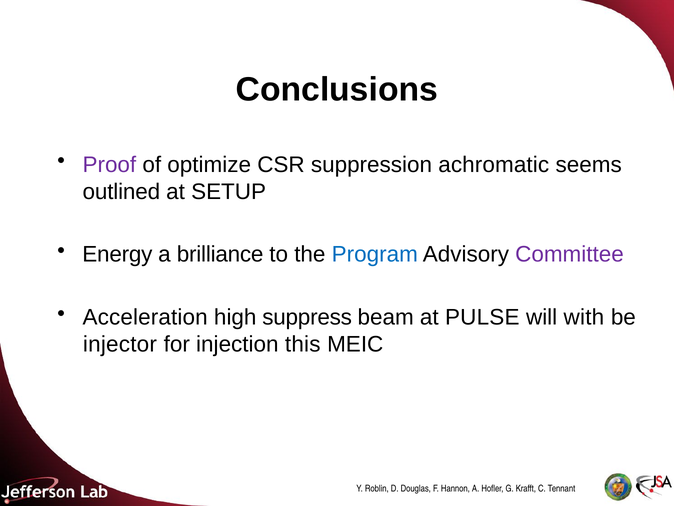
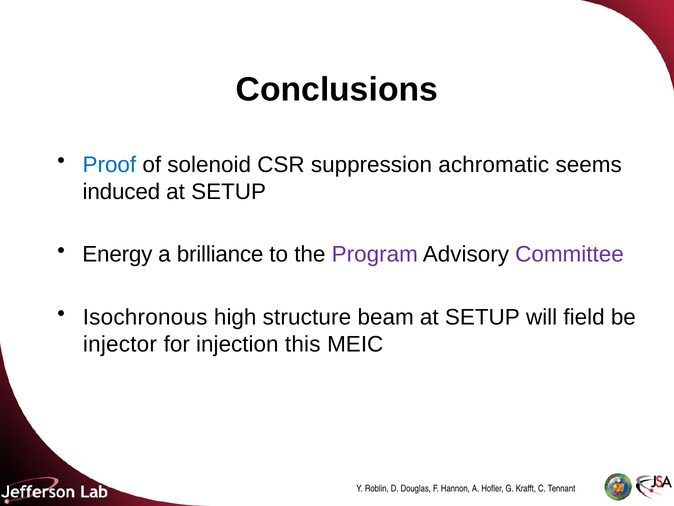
Proof colour: purple -> blue (109, 164)
optimize: optimize -> solenoid (209, 164)
outlined: outlined -> induced (121, 191)
Program colour: blue -> purple (375, 254)
Acceleration: Acceleration -> Isochronous (145, 317)
suppress: suppress -> structure (307, 317)
beam at PULSE: PULSE -> SETUP (482, 317)
with: with -> field (584, 317)
